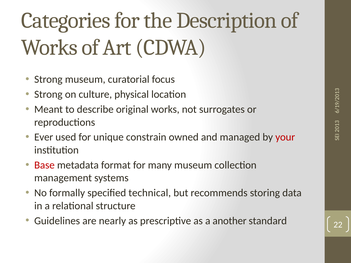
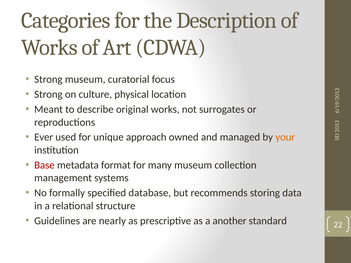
constrain: constrain -> approach (146, 137)
your colour: red -> orange (285, 137)
technical: technical -> database (150, 193)
